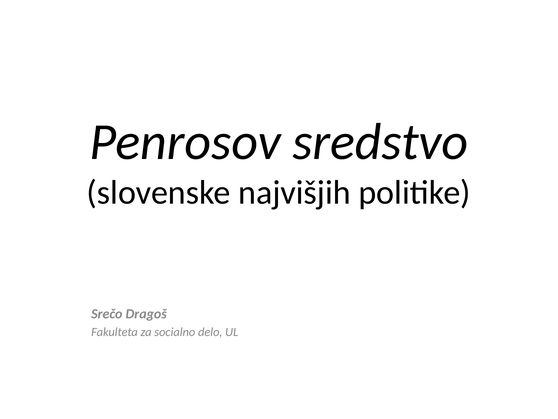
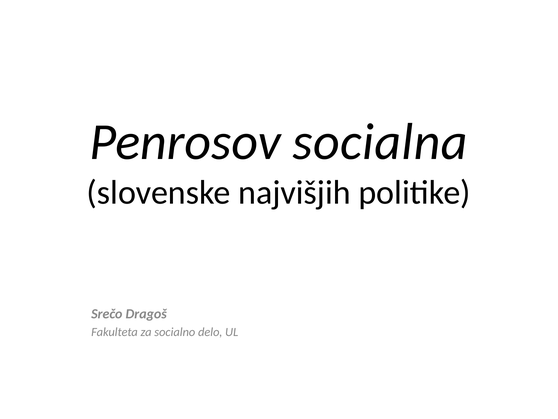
sredstvo: sredstvo -> socialna (380, 142)
